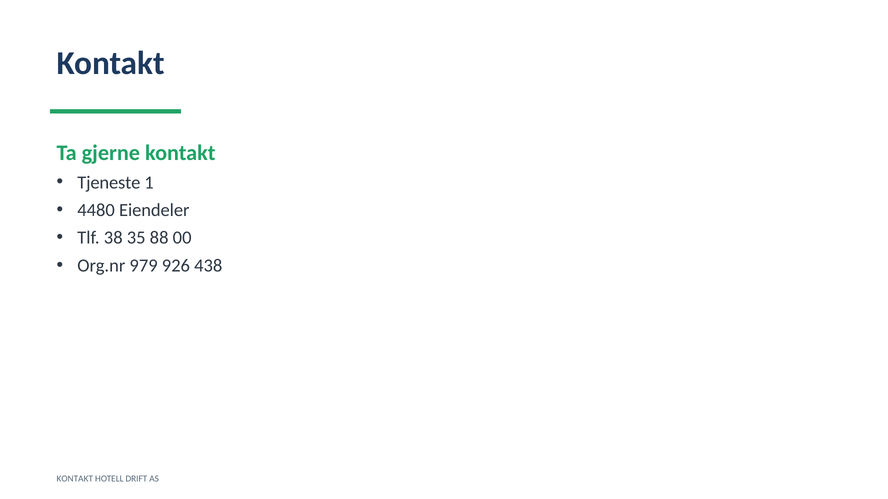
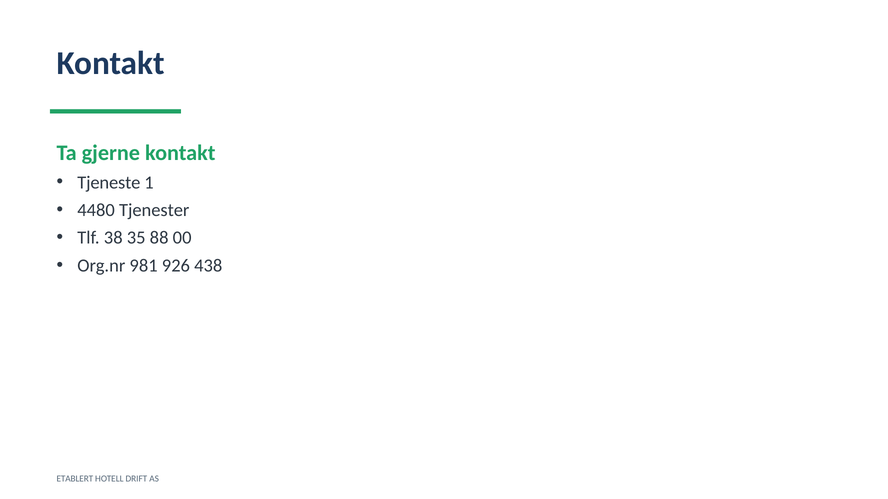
Eiendeler: Eiendeler -> Tjenester (154, 210)
979: 979 -> 981 (144, 266)
KONTAKT: KONTAKT -> ETABLERT (75, 479)
